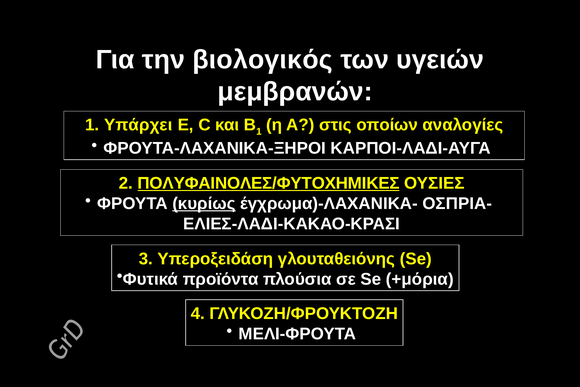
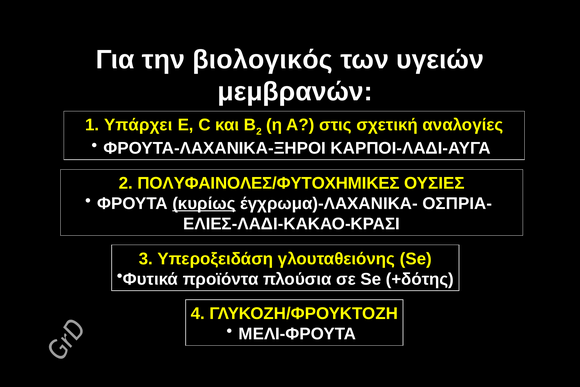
1: 1 -> 2 (259, 132)
οποίων: οποίων -> σχετική (387, 125)
ΠΟΛΥΦΑΙΝΟΛΕΣ/ΦΥΤΟΧΗΜΙΚΕΣ underline: present -> none (269, 183)
+μόρια: +μόρια -> +δότης (420, 279)
